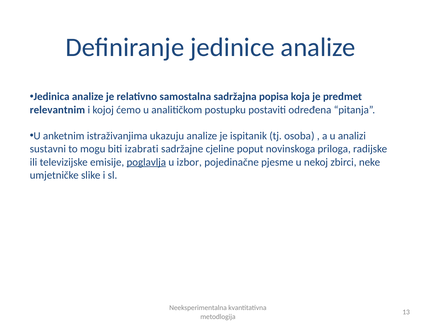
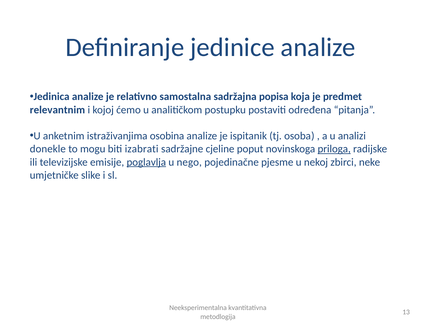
ukazuju: ukazuju -> osobina (167, 136)
sustavni: sustavni -> donekle (48, 149)
priloga underline: none -> present (334, 149)
izbor: izbor -> nego (189, 162)
